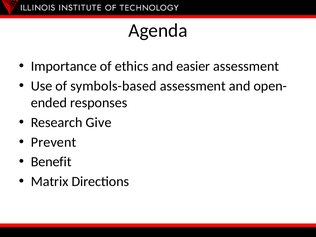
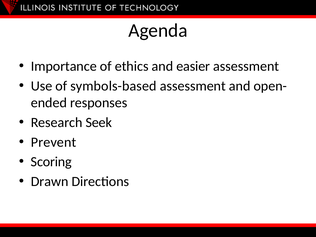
Give: Give -> Seek (99, 122)
Benefit: Benefit -> Scoring (51, 162)
Matrix: Matrix -> Drawn (50, 181)
